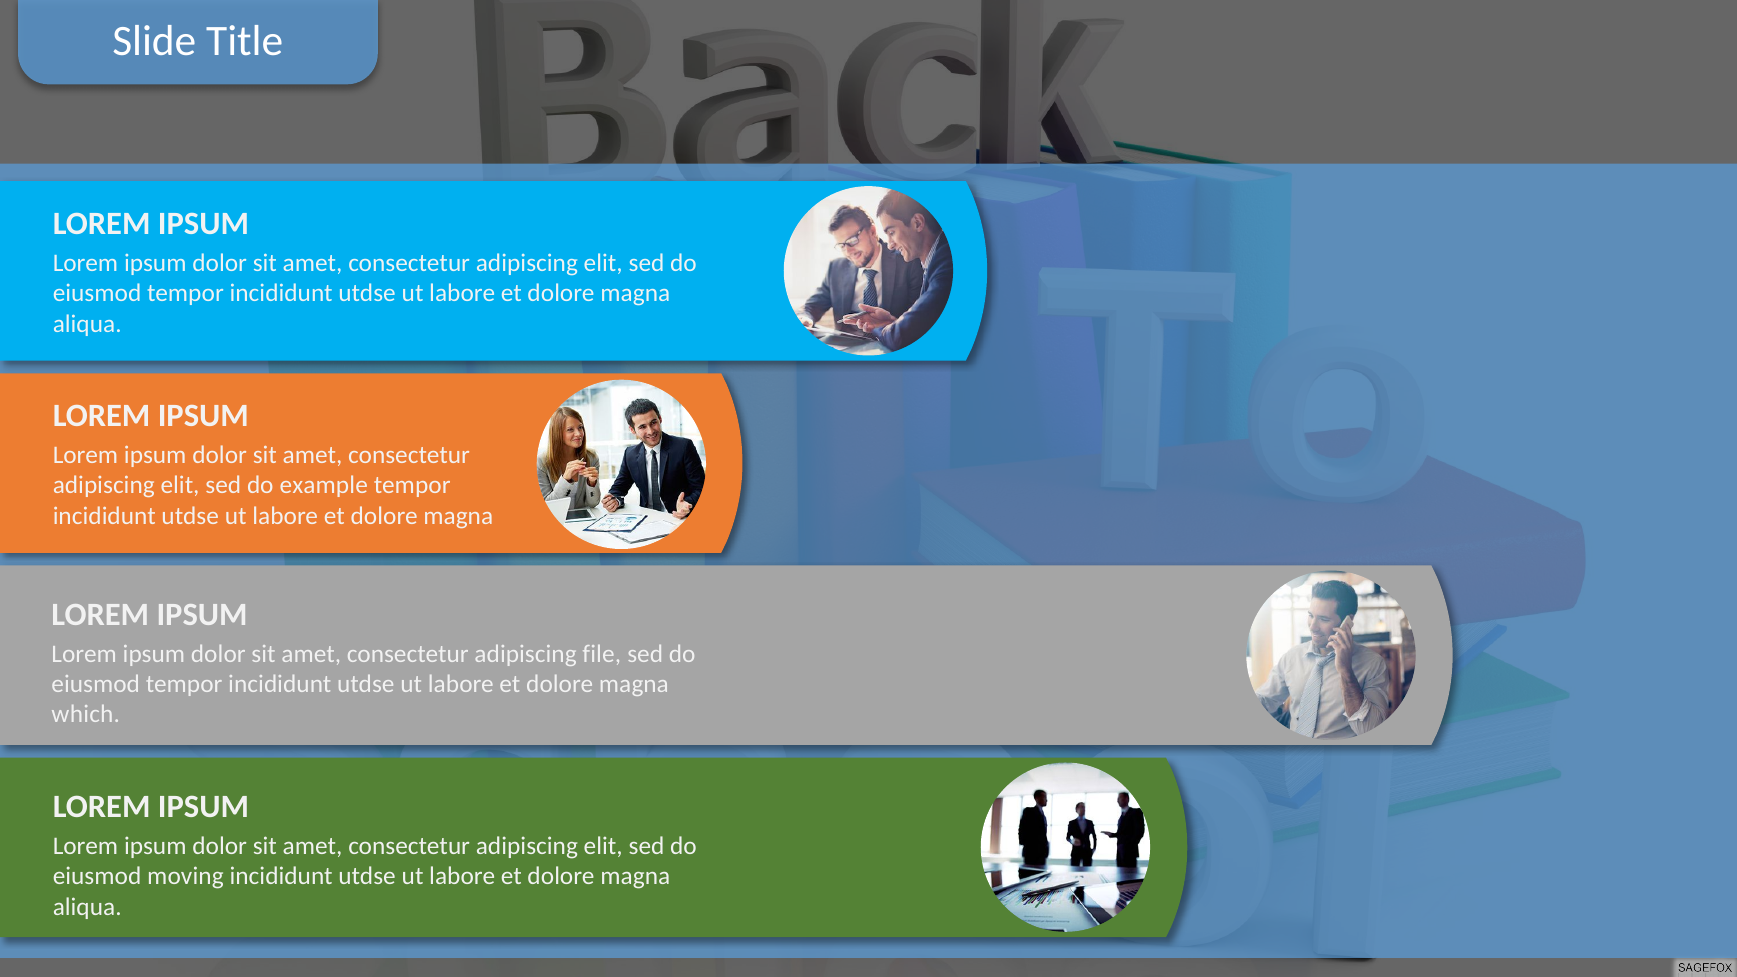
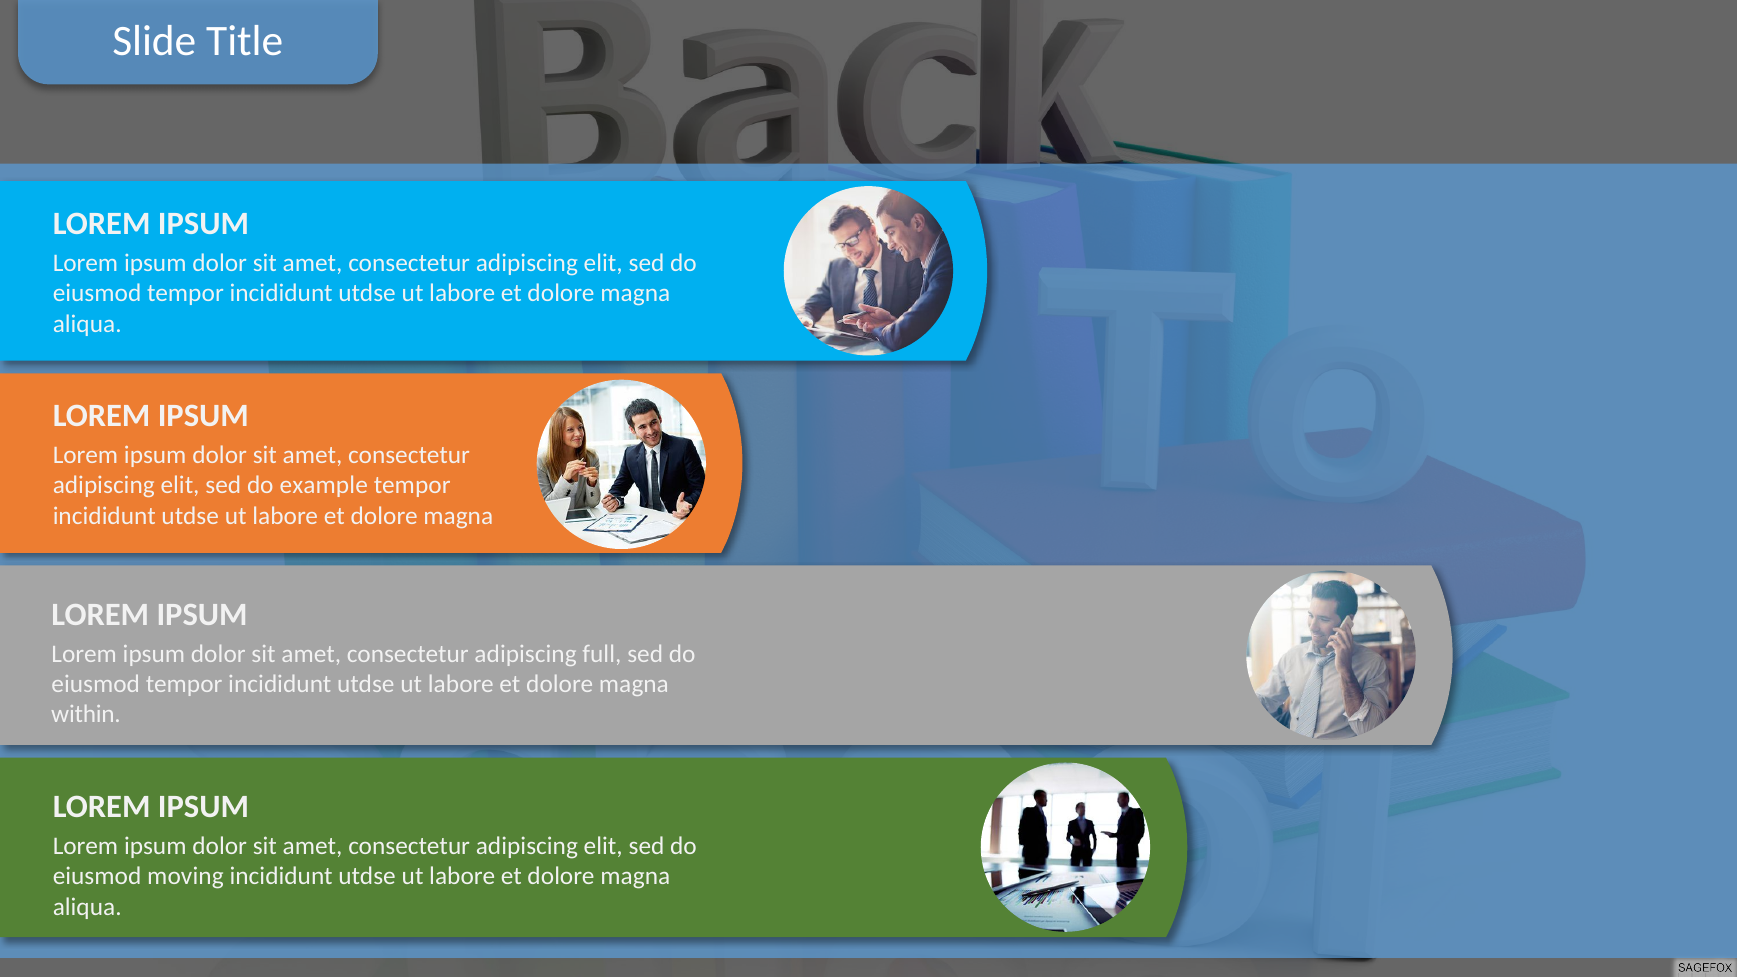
file: file -> full (602, 654)
which: which -> within (86, 715)
